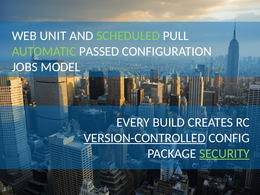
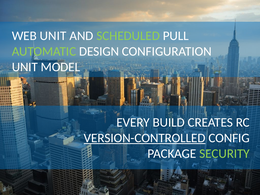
PASSED: PASSED -> DESIGN (99, 51)
JOBS: JOBS -> UNIT (25, 67)
SECURITY underline: present -> none (225, 154)
